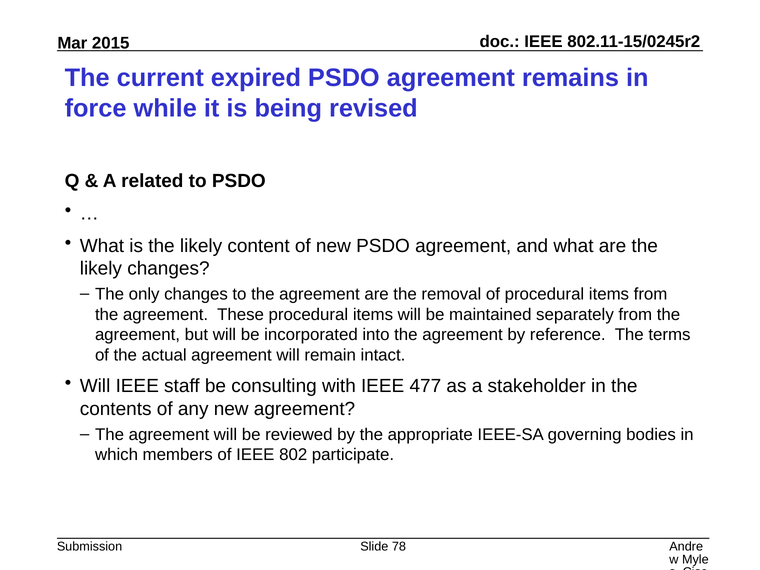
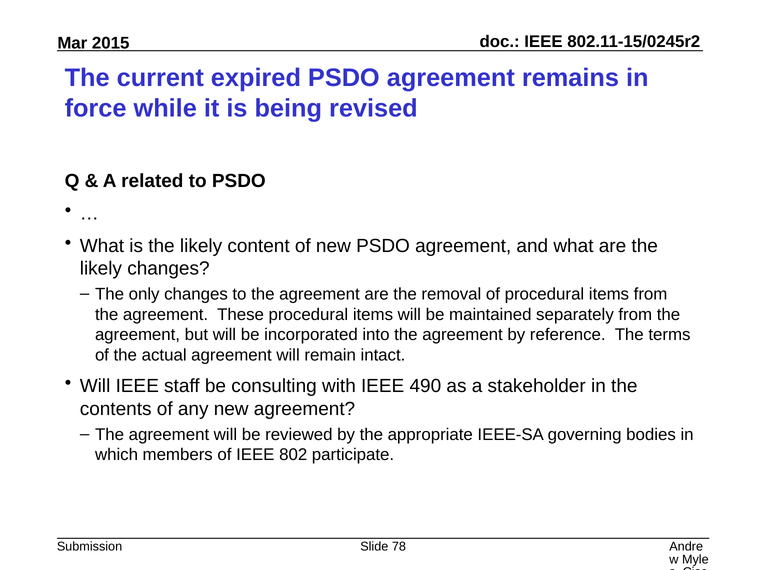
477: 477 -> 490 (425, 386)
